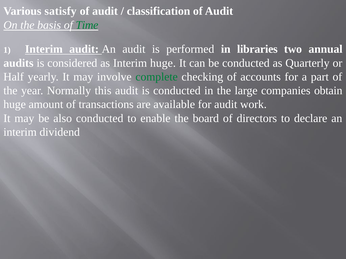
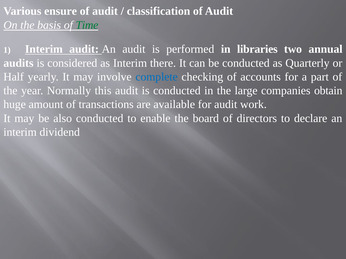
satisfy: satisfy -> ensure (61, 11)
Interim huge: huge -> there (163, 63)
complete colour: green -> blue (157, 77)
